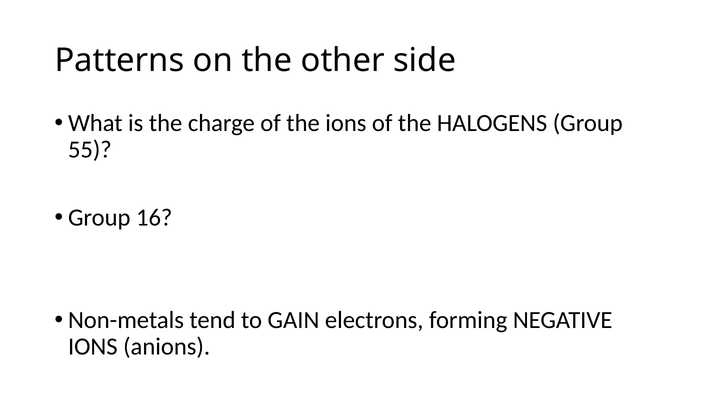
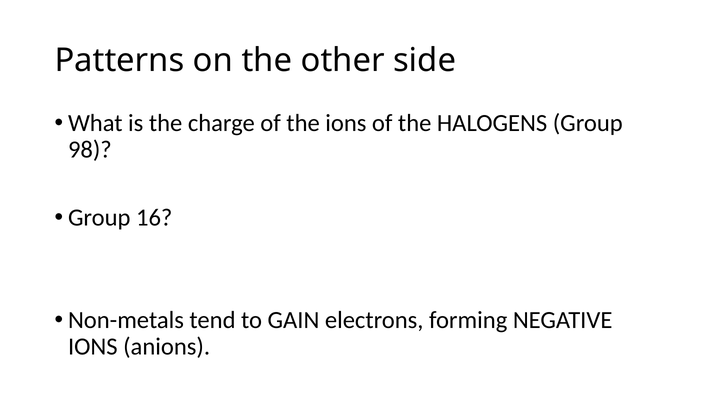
55: 55 -> 98 (90, 150)
